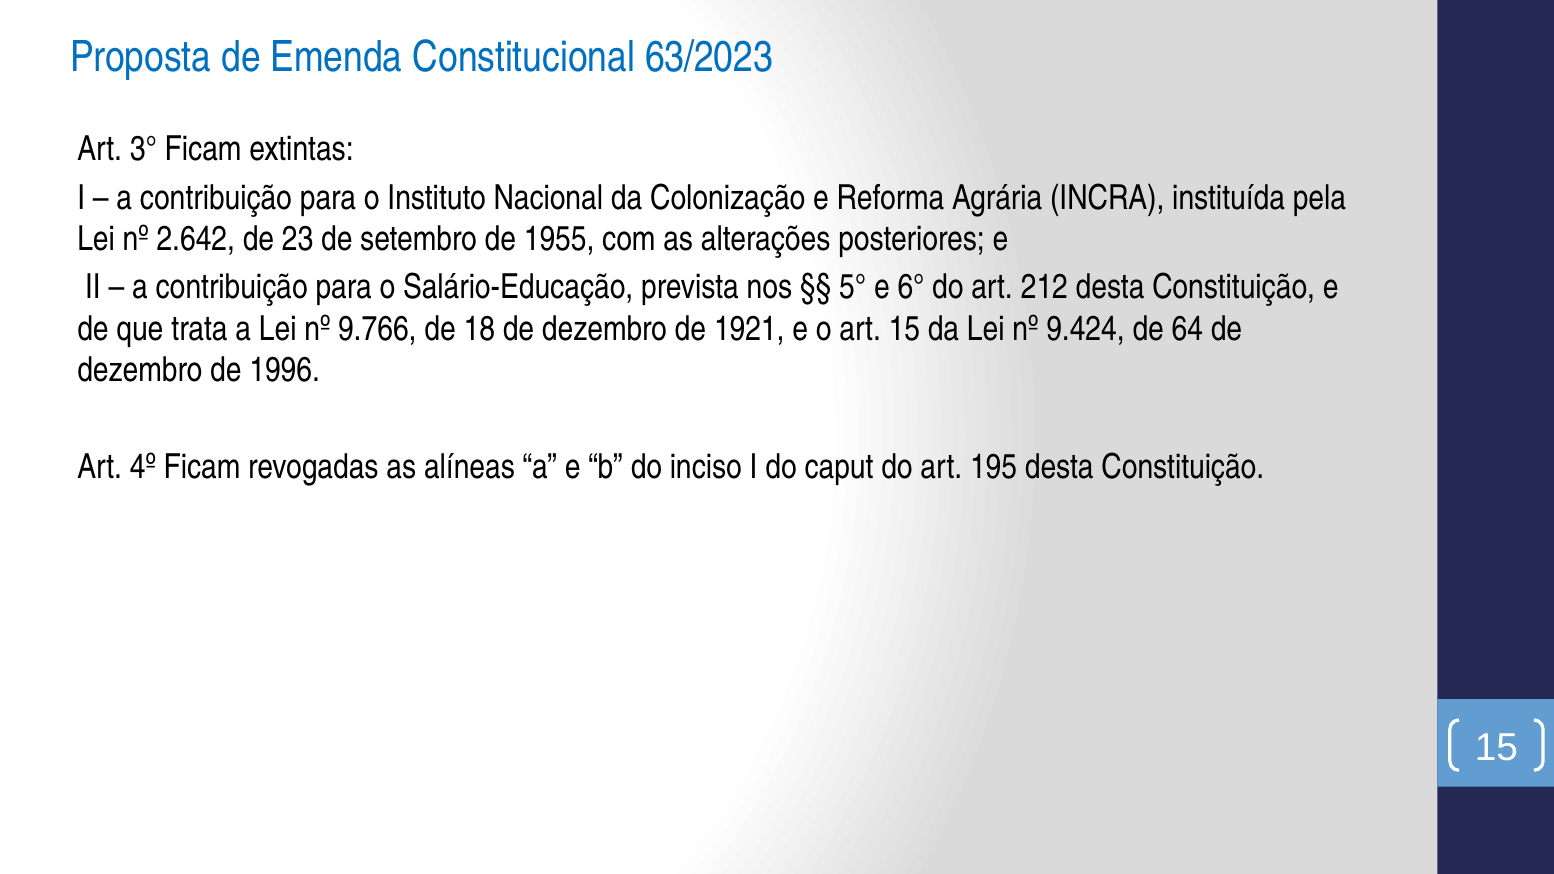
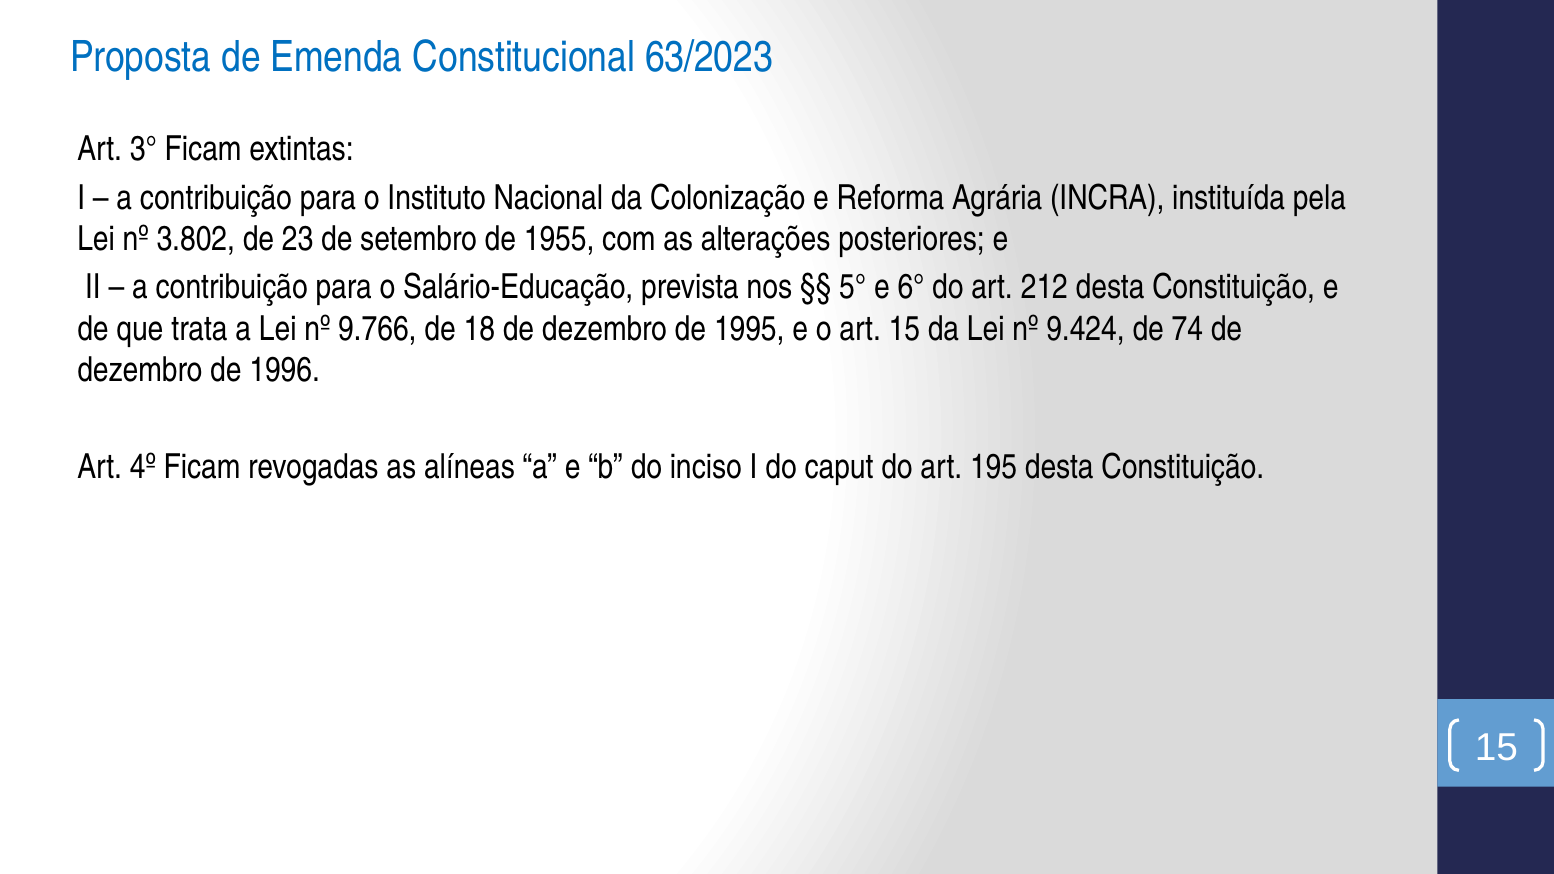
2.642: 2.642 -> 3.802 (196, 239)
1921: 1921 -> 1995 (749, 329)
64: 64 -> 74 (1187, 329)
